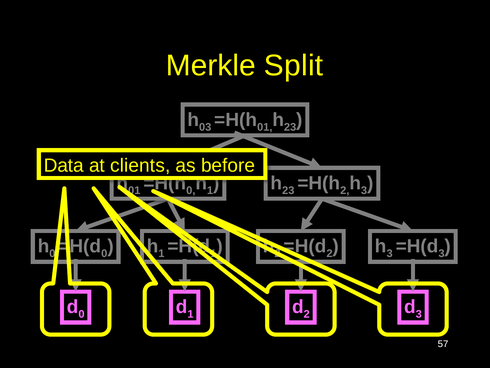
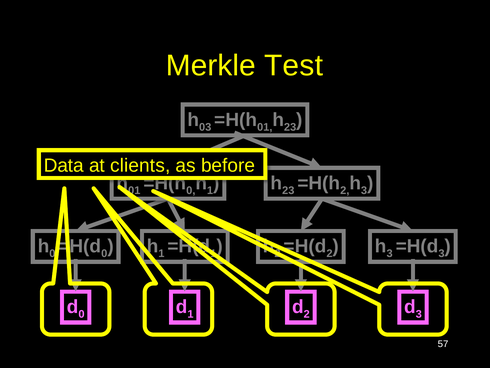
Split: Split -> Test (294, 65)
